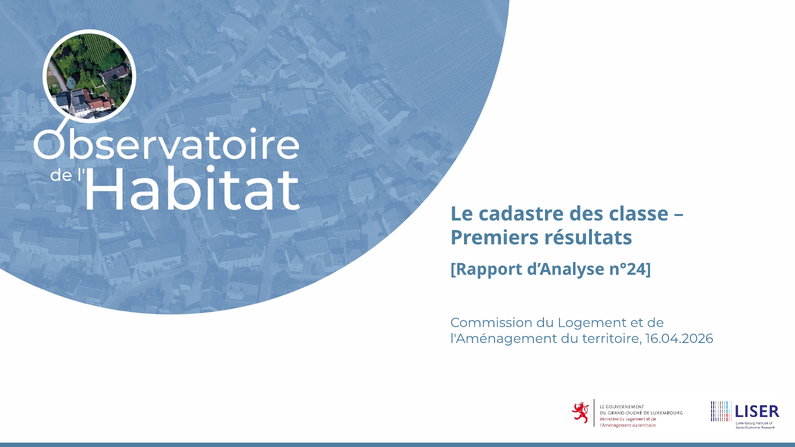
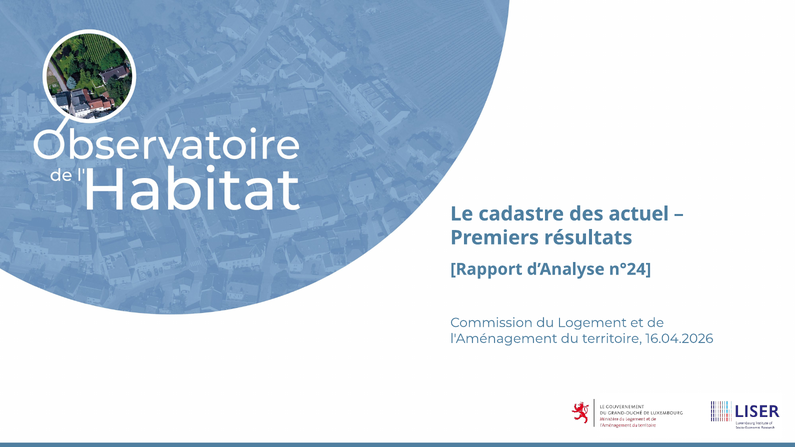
classe: classe -> actuel (639, 214)
